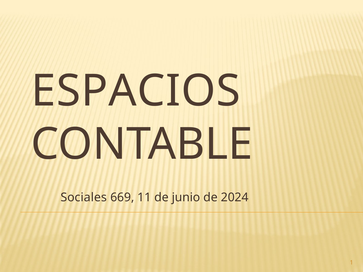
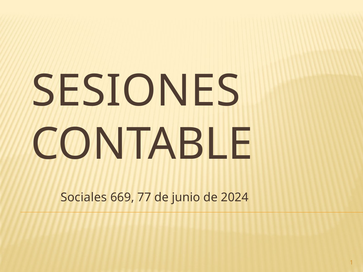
ESPACIOS: ESPACIOS -> SESIONES (136, 91)
11: 11 -> 77 (144, 198)
